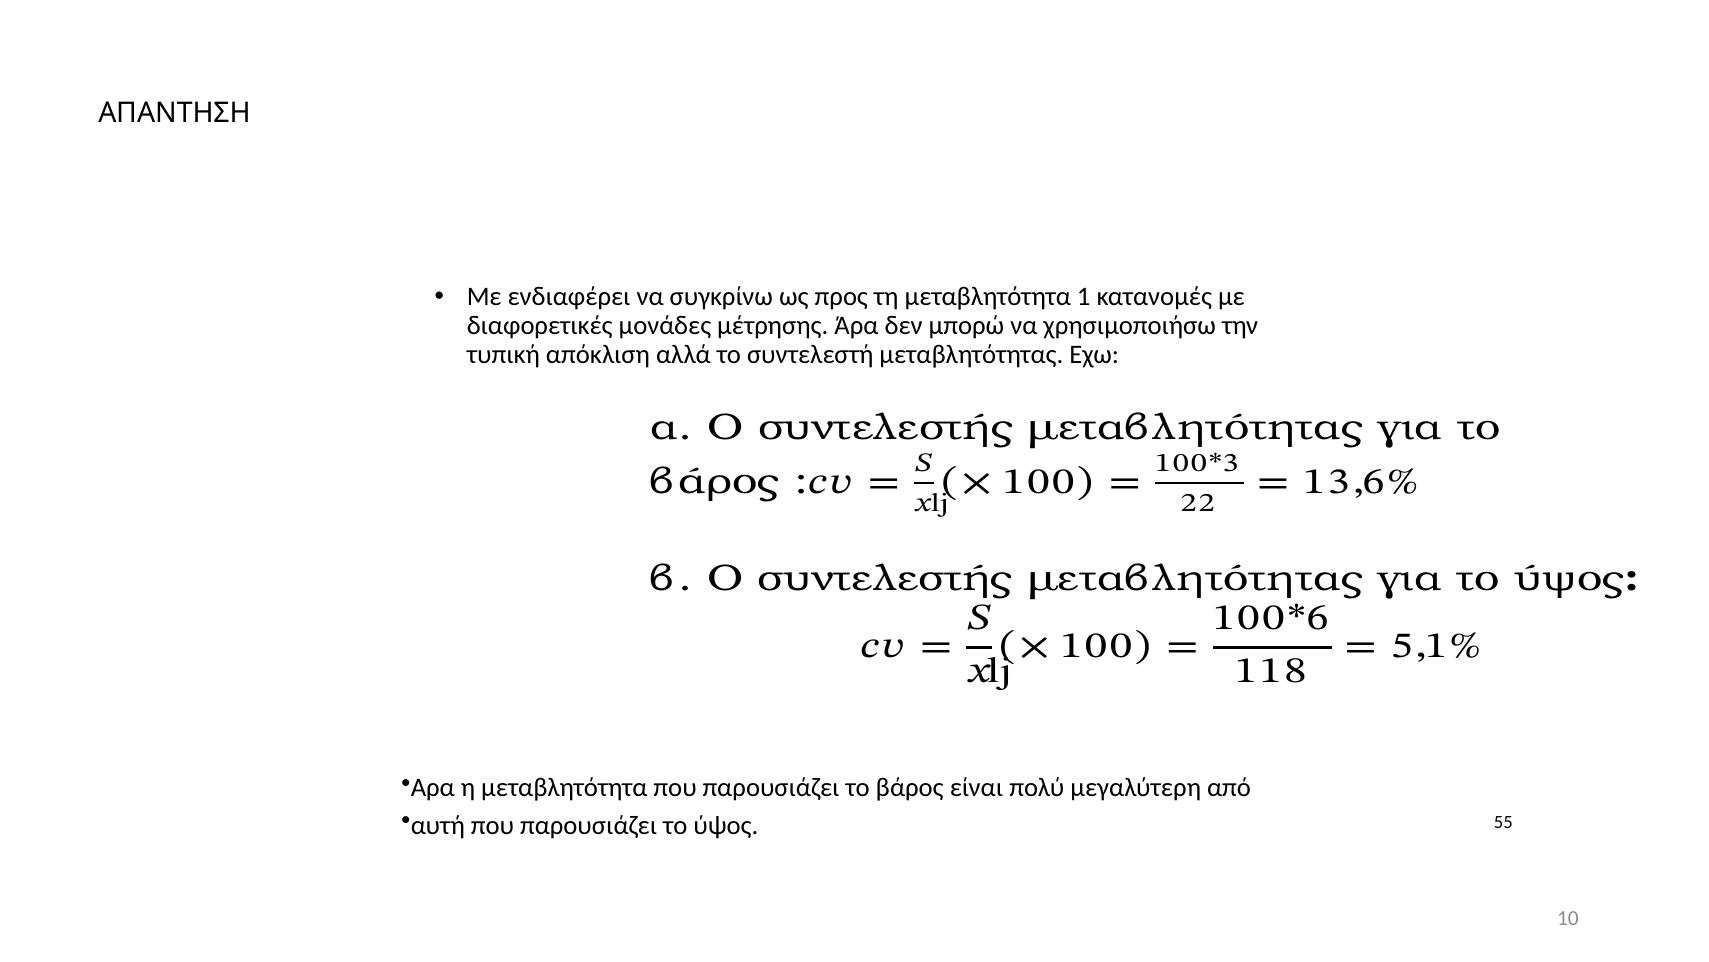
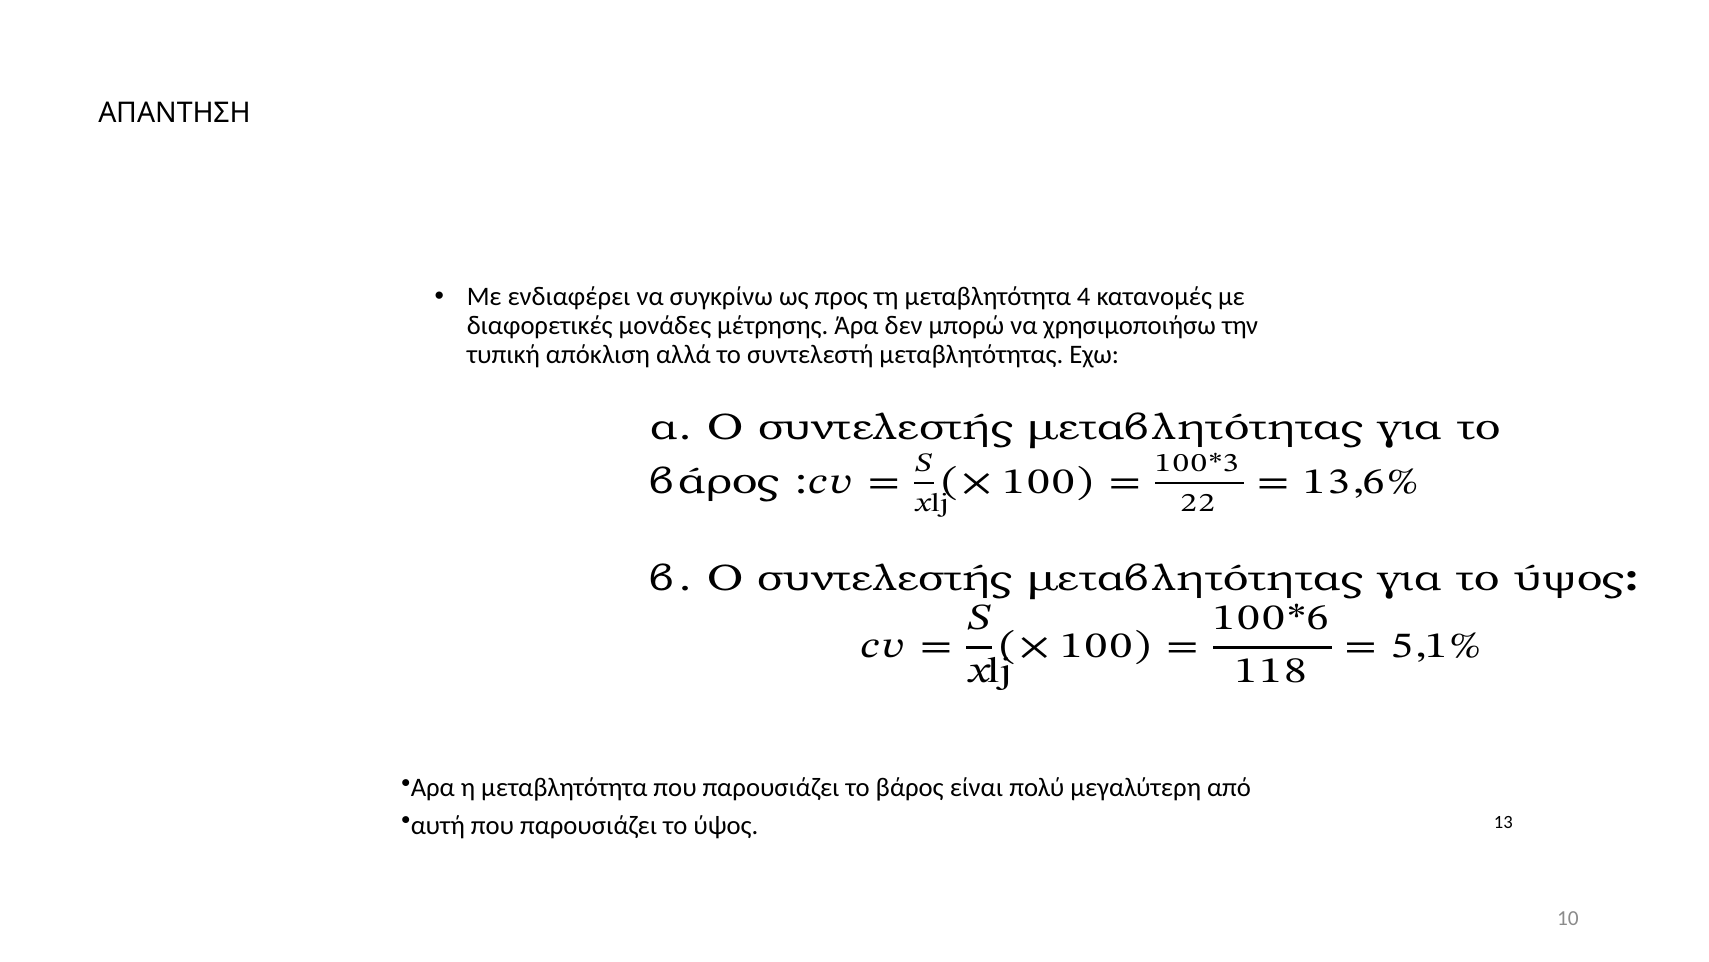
1: 1 -> 4 (1084, 297)
55: 55 -> 13 (1503, 822)
